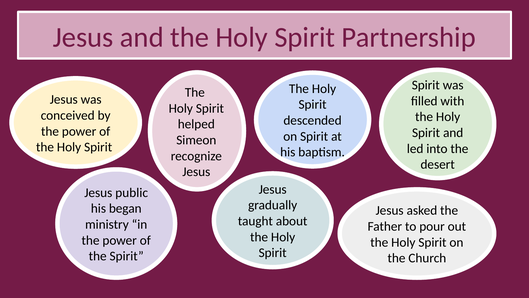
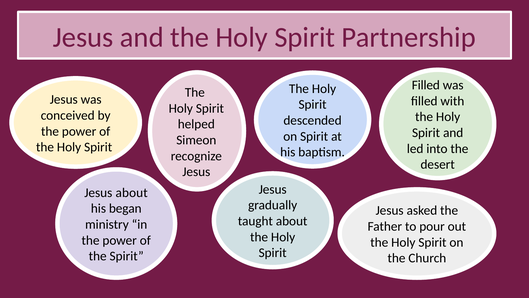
Spirit: Spirit -> Filled (426, 85)
Jesus public: public -> about (132, 192)
